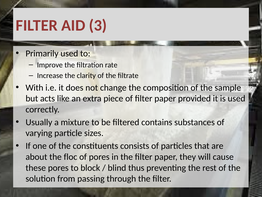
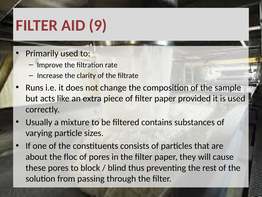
3: 3 -> 9 (98, 25)
With: With -> Runs (34, 87)
